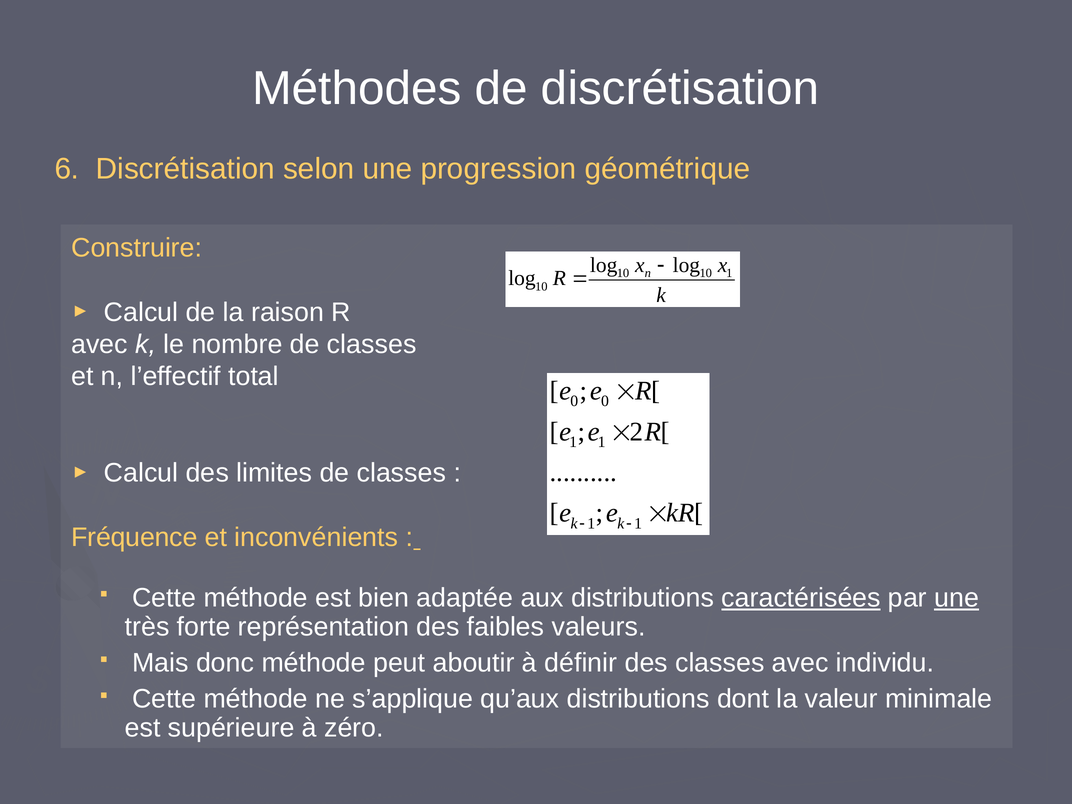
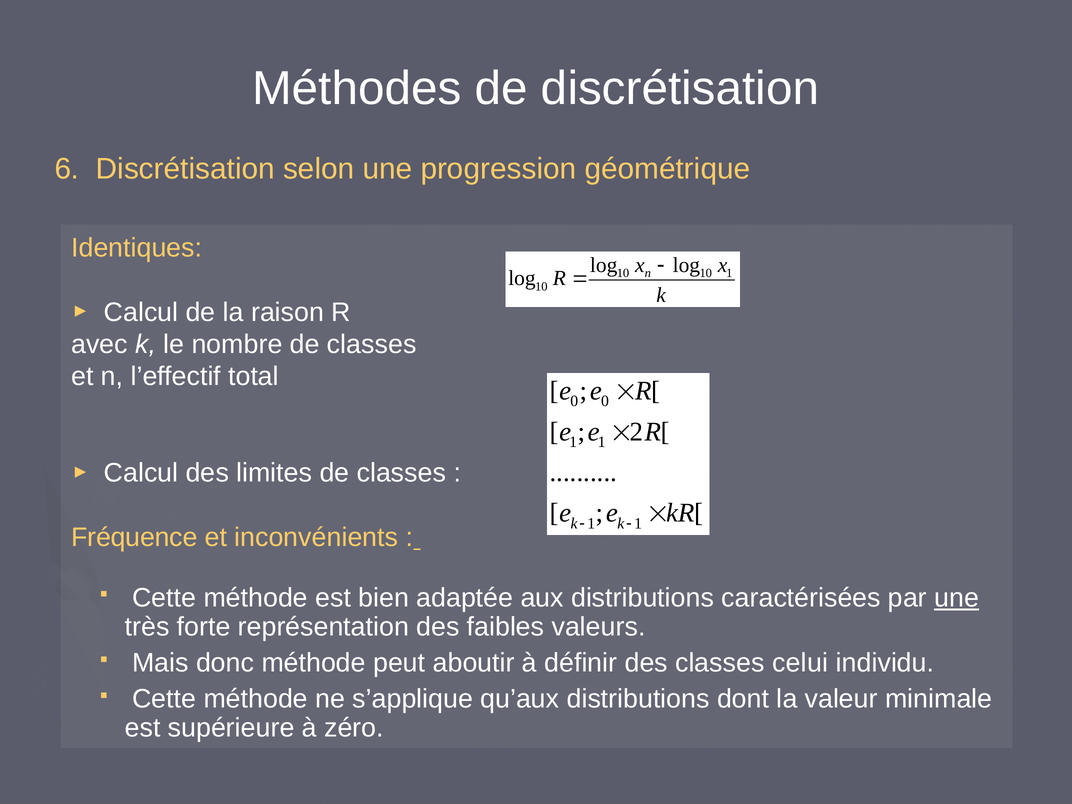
Construire: Construire -> Identiques (137, 248)
caractérisées underline: present -> none (801, 598)
classes avec: avec -> celui (800, 663)
